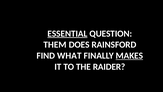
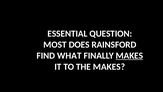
ESSENTIAL underline: present -> none (67, 33)
THEM: THEM -> MOST (55, 44)
THE RAIDER: RAIDER -> MAKES (109, 67)
